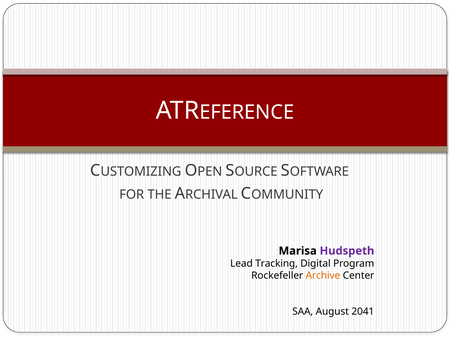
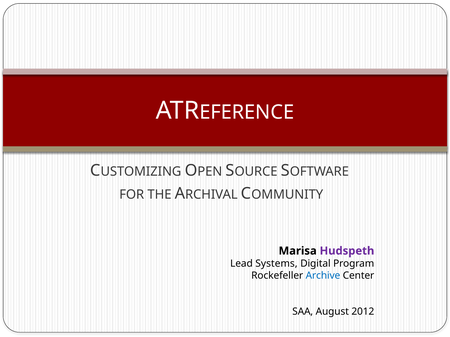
Tracking: Tracking -> Systems (276, 264)
Archive colour: orange -> blue (323, 276)
2041: 2041 -> 2012 (363, 312)
